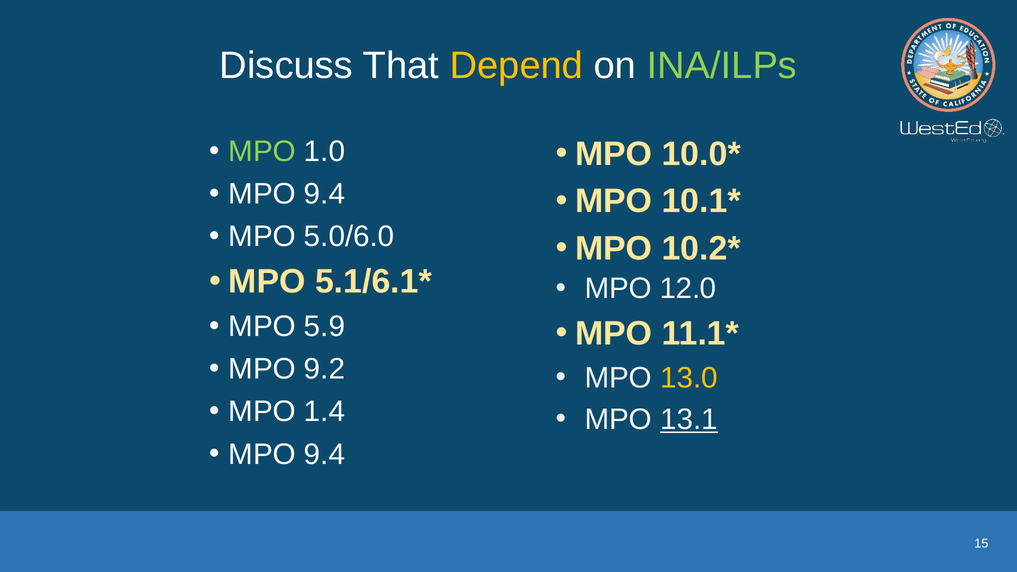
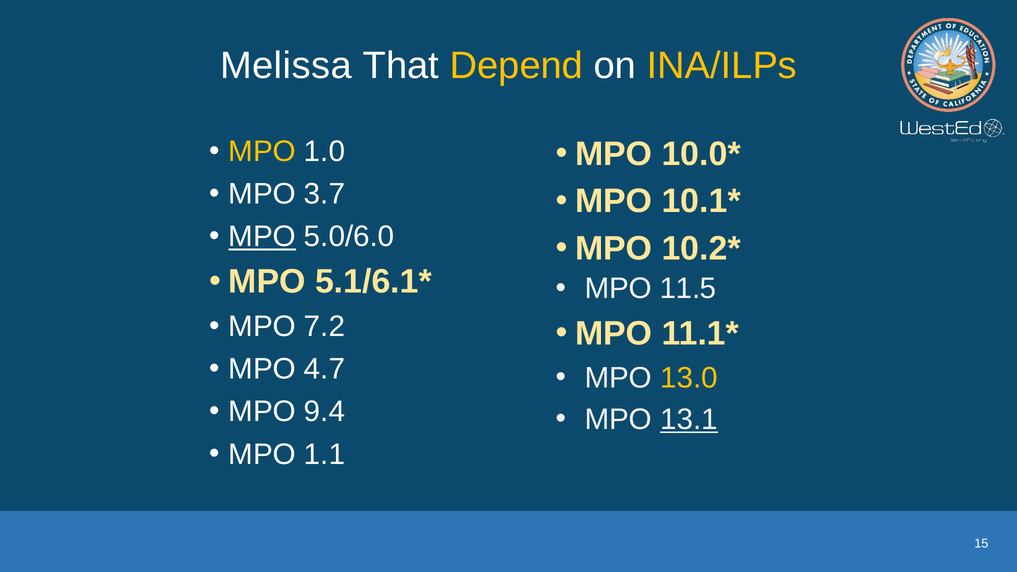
Discuss: Discuss -> Melissa (286, 66)
INA/ILPs colour: light green -> yellow (722, 66)
MPO colour: light green -> yellow (262, 152)
9.4: 9.4 -> 3.7 (325, 194)
MPO underline: none -> present (262, 237)
12.0: 12.0 -> 11.5 (688, 289)
5.9: 5.9 -> 7.2 (325, 327)
9.2: 9.2 -> 4.7 (325, 369)
1.4: 1.4 -> 9.4 (325, 412)
9.4: 9.4 -> 1.1 (325, 454)
